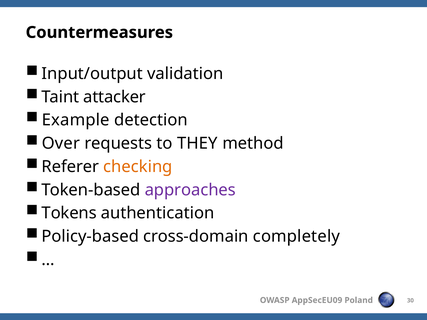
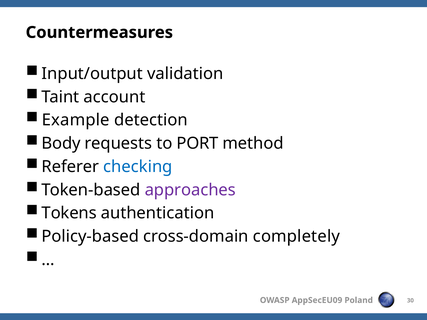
attacker: attacker -> account (115, 97)
Over: Over -> Body (61, 144)
THEY: THEY -> PORT (198, 144)
checking colour: orange -> blue (138, 167)
